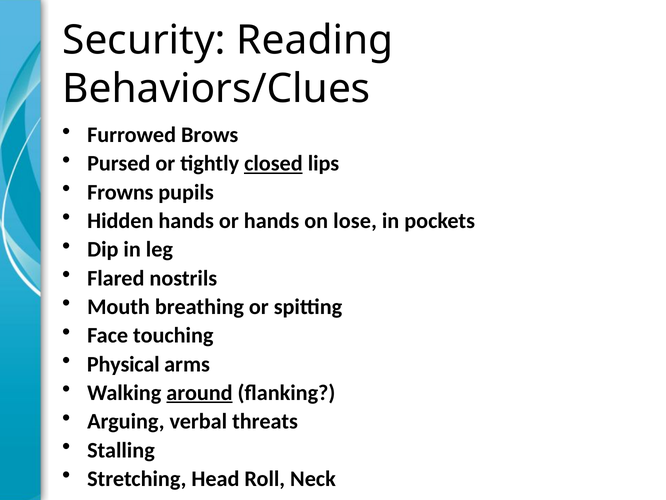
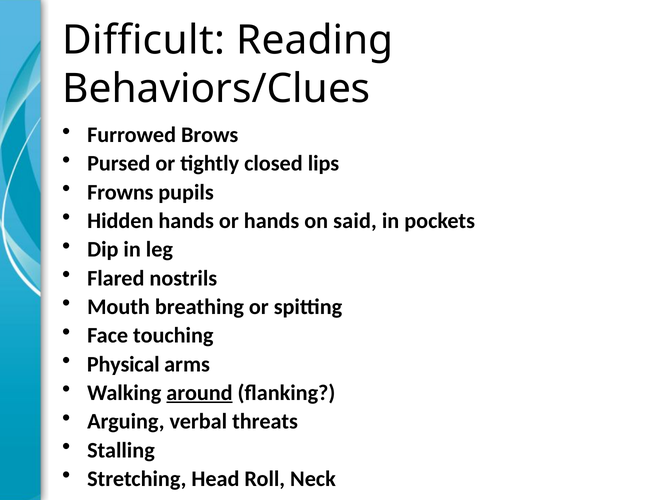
Security: Security -> Difficult (144, 40)
closed underline: present -> none (273, 163)
lose: lose -> said (355, 221)
